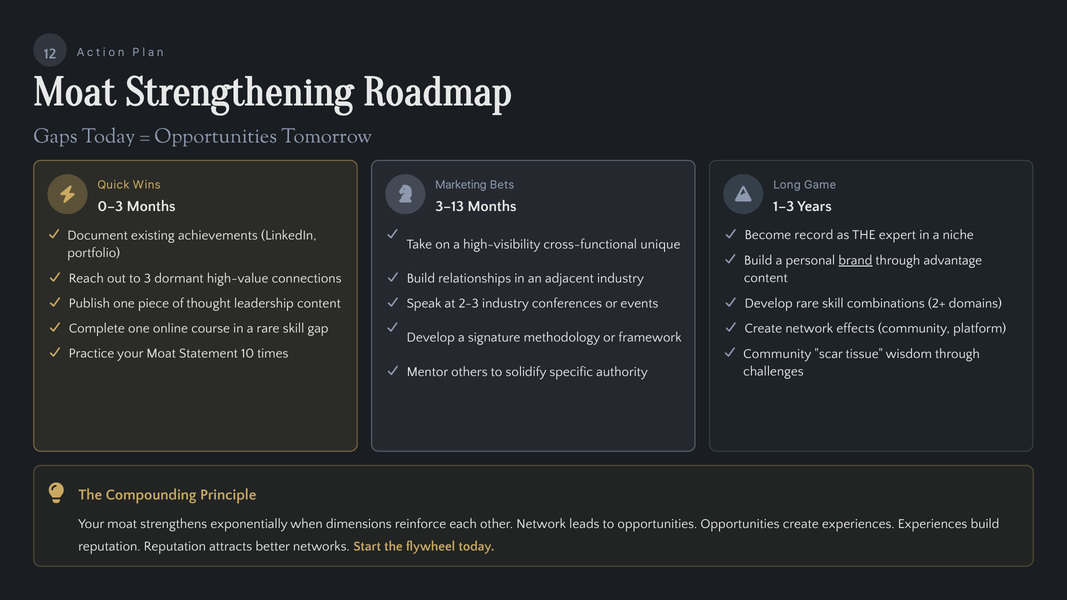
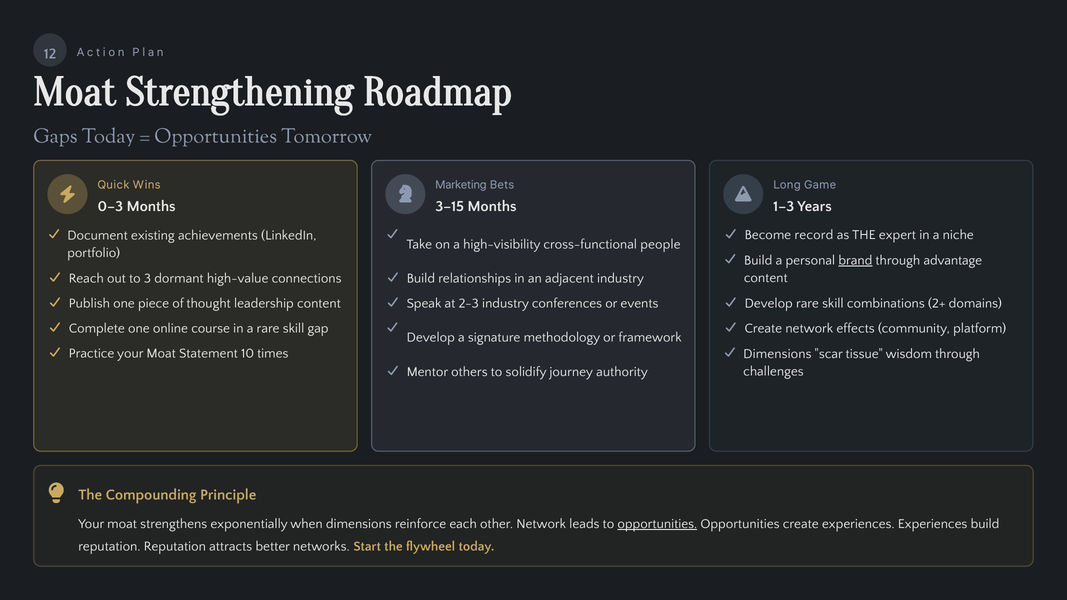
3–13: 3–13 -> 3–15 (450, 206)
unique: unique -> people (660, 244)
Community: Community -> Dimensions (777, 354)
specific: specific -> journey (571, 372)
opportunities underline: none -> present (657, 524)
